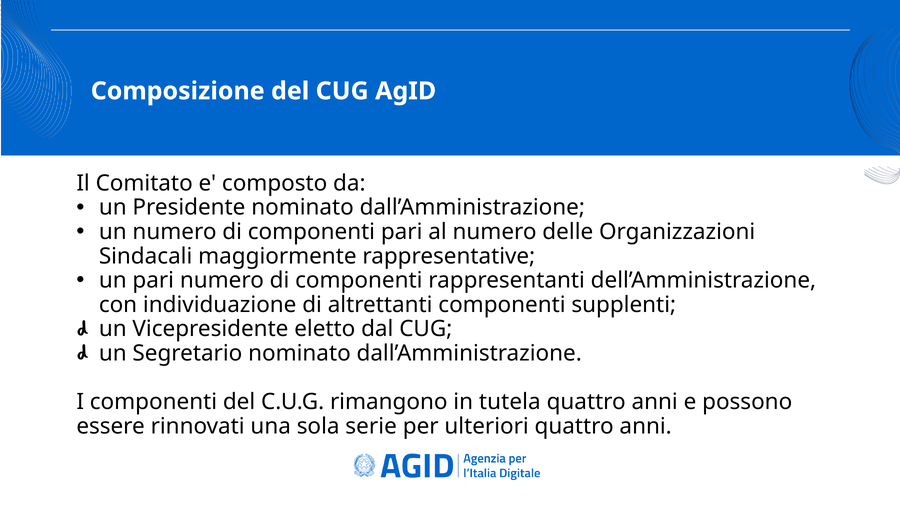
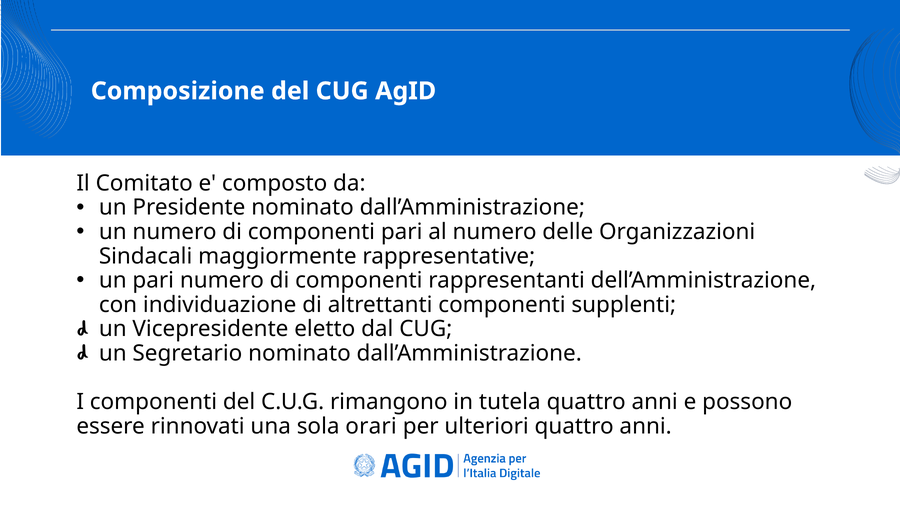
serie: serie -> orari (371, 426)
